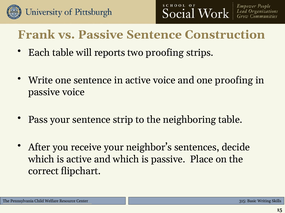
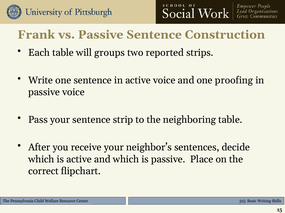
reports: reports -> groups (110, 53)
two proofing: proofing -> reported (165, 53)
